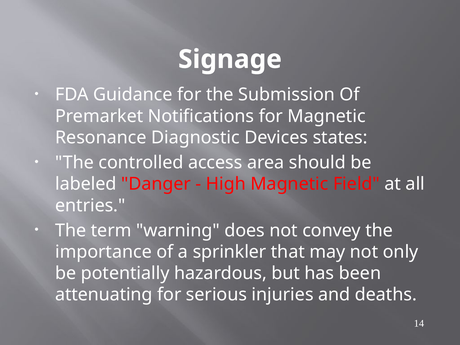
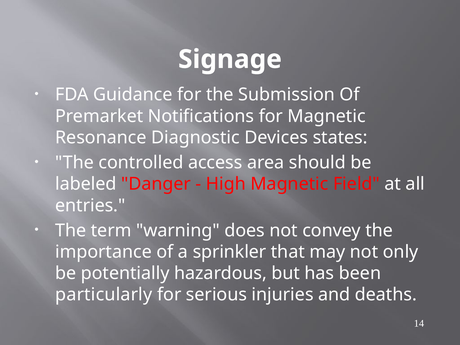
attenuating: attenuating -> particularly (104, 295)
